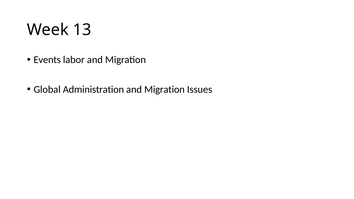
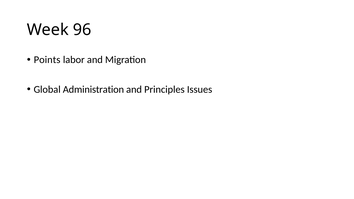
13: 13 -> 96 (82, 30)
Events: Events -> Points (47, 60)
Migration: Migration -> Principles (164, 90)
